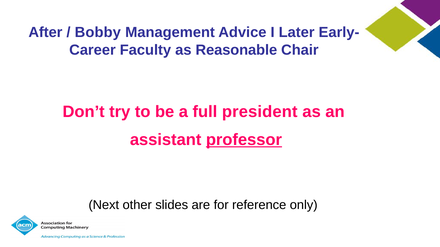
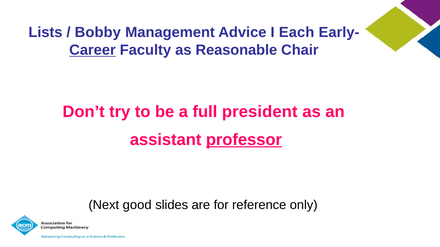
After: After -> Lists (45, 33)
Later: Later -> Each (297, 33)
Career underline: none -> present (92, 50)
other: other -> good (137, 205)
